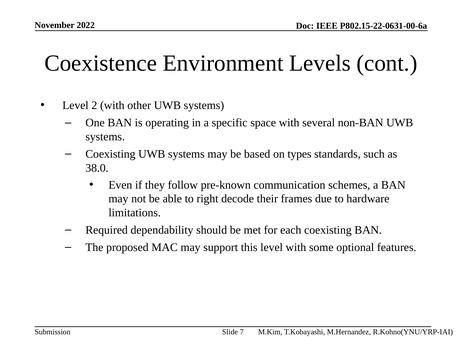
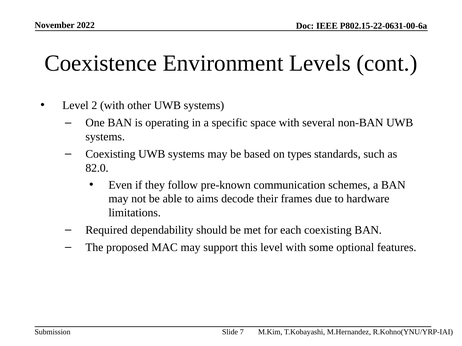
38.0: 38.0 -> 82.0 (97, 168)
right: right -> aims (208, 199)
